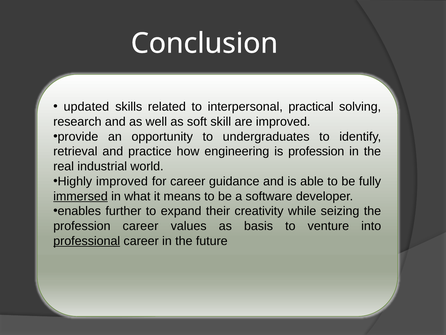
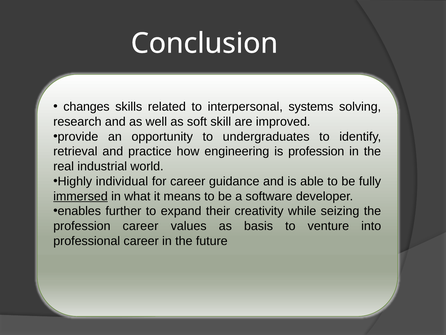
updated: updated -> changes (86, 107)
practical: practical -> systems (311, 107)
Highly improved: improved -> individual (122, 181)
professional underline: present -> none (87, 241)
